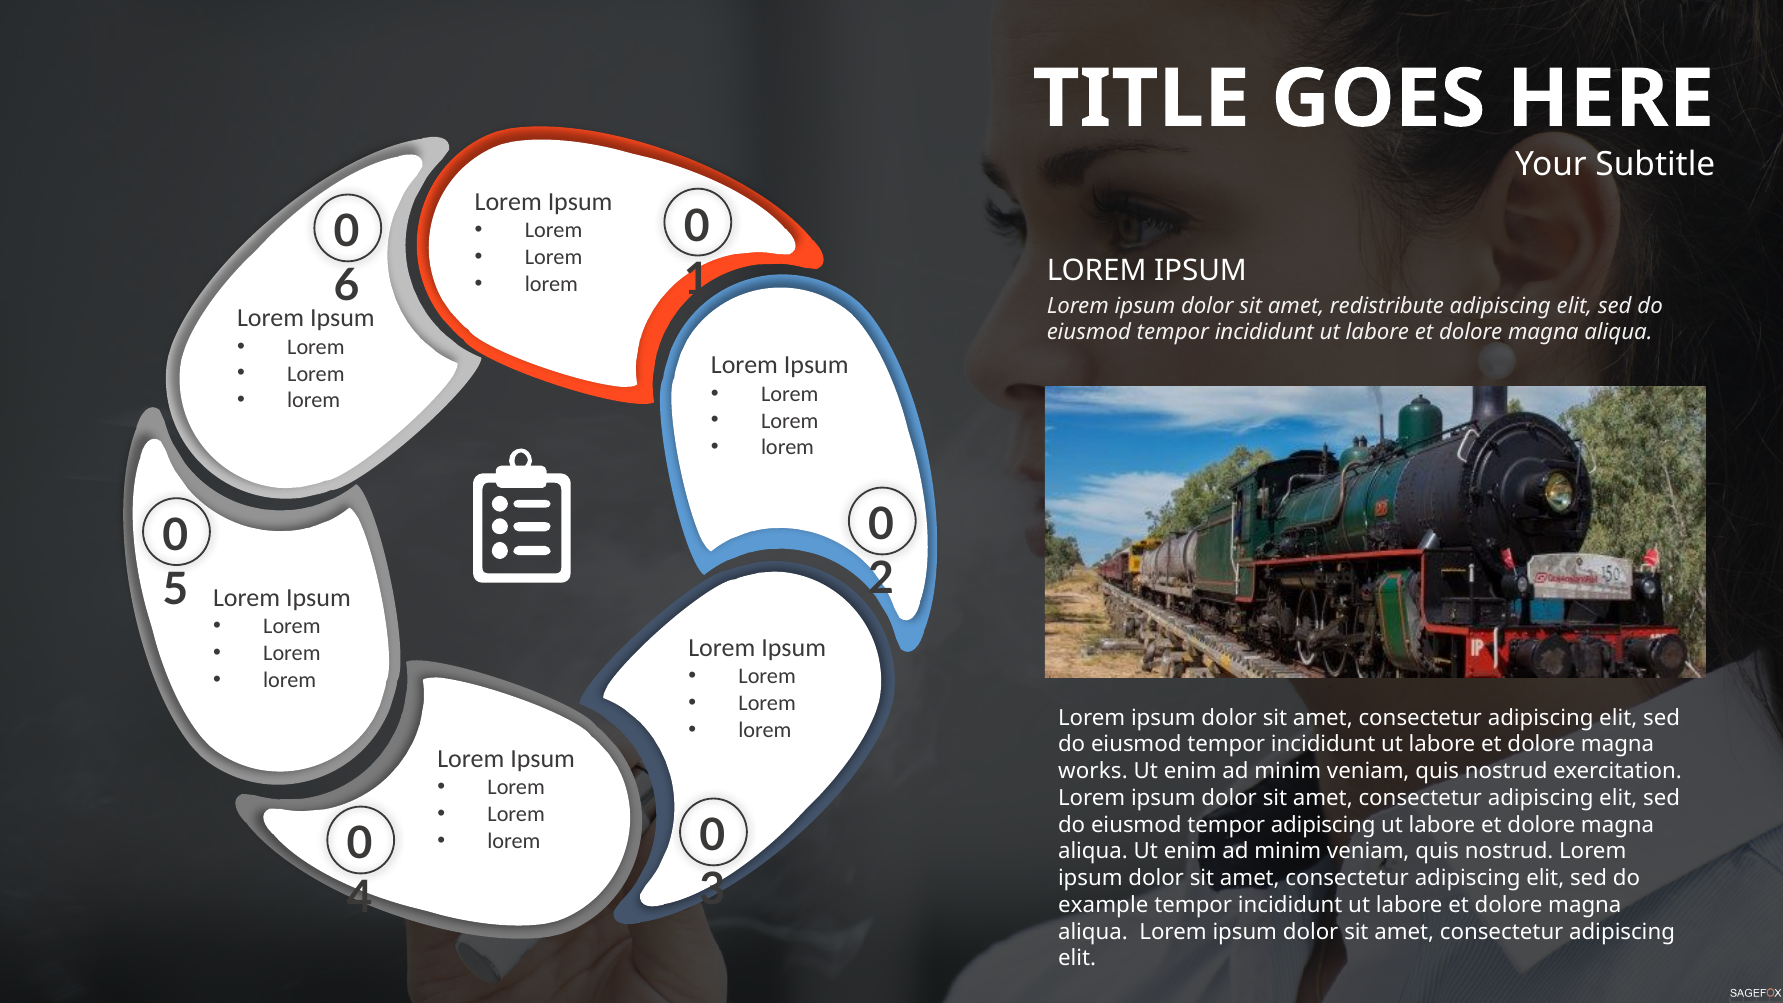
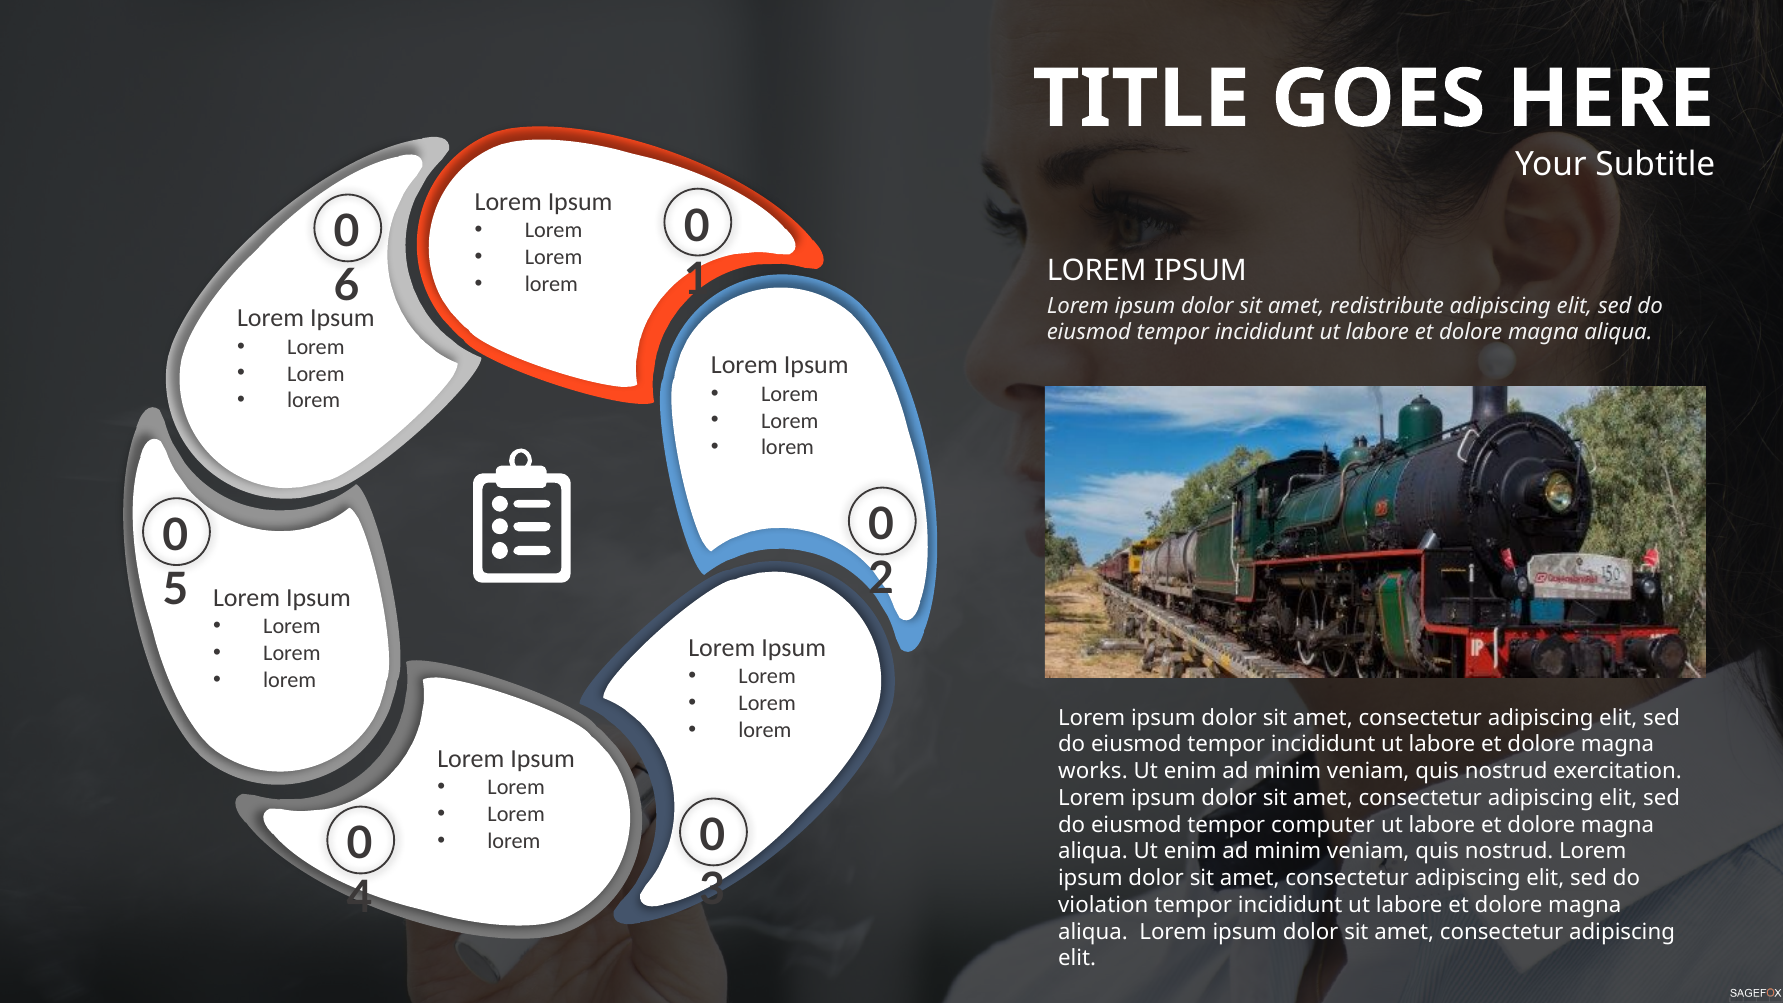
tempor adipiscing: adipiscing -> computer (1323, 825)
example: example -> violation (1103, 905)
